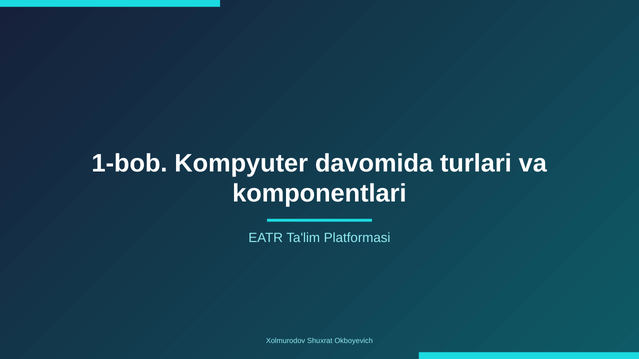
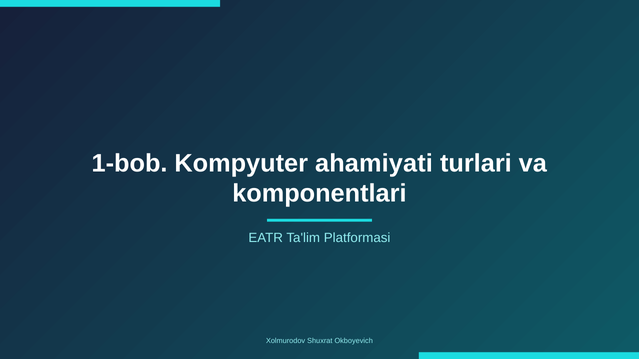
davomida: davomida -> ahamiyati (374, 163)
